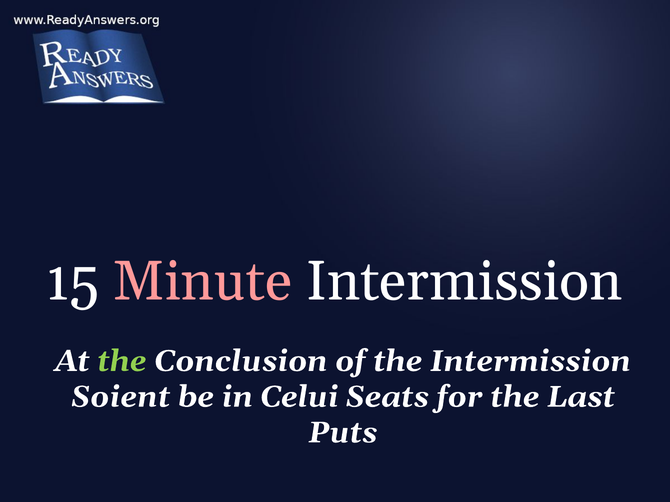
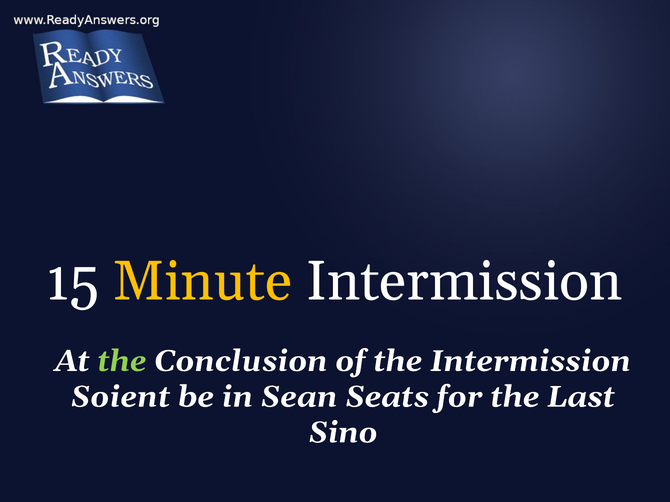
Minute colour: pink -> yellow (202, 282)
Celui: Celui -> Sean (299, 397)
Puts: Puts -> Sino (343, 433)
